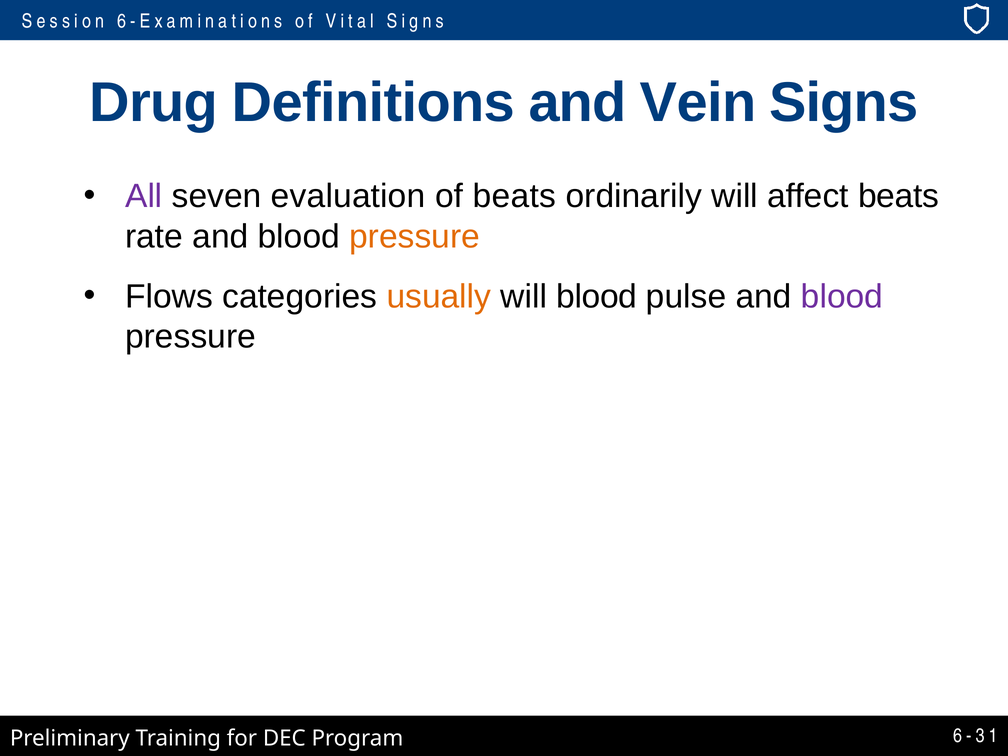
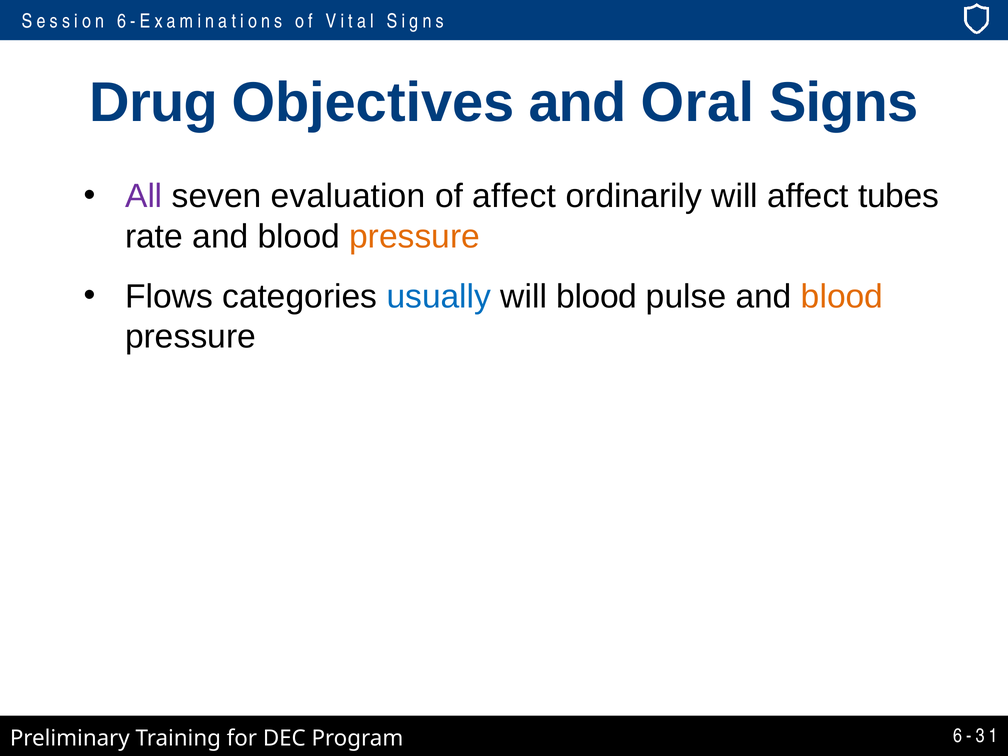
Definitions: Definitions -> Objectives (373, 103)
Vein: Vein -> Oral (698, 103)
of beats: beats -> affect (514, 196)
affect beats: beats -> tubes (898, 196)
usually colour: orange -> blue (439, 297)
blood colour: purple -> orange (842, 297)
